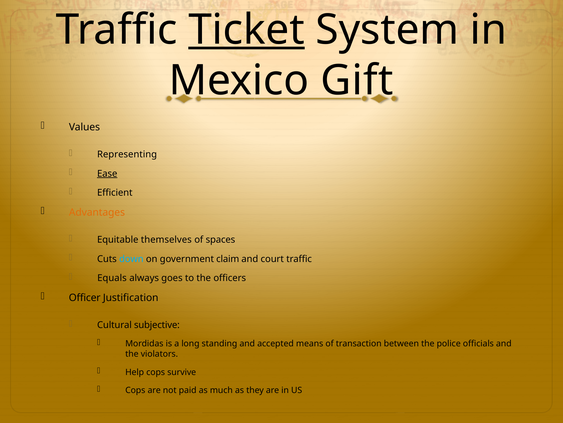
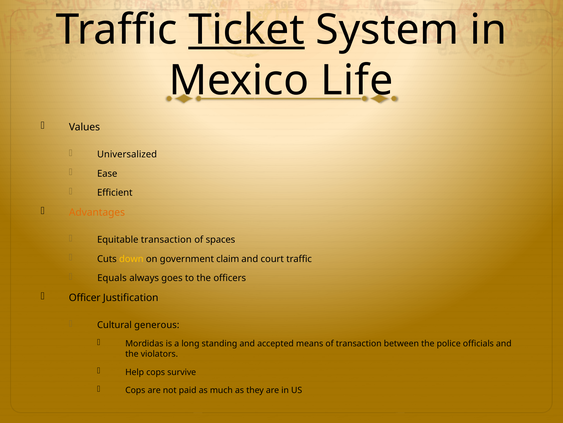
Gift: Gift -> Life (357, 80)
Representing: Representing -> Universalized (127, 154)
Ease underline: present -> none (107, 173)
Equitable themselves: themselves -> transaction (166, 239)
down colour: light blue -> yellow (131, 258)
subjective: subjective -> generous (157, 324)
